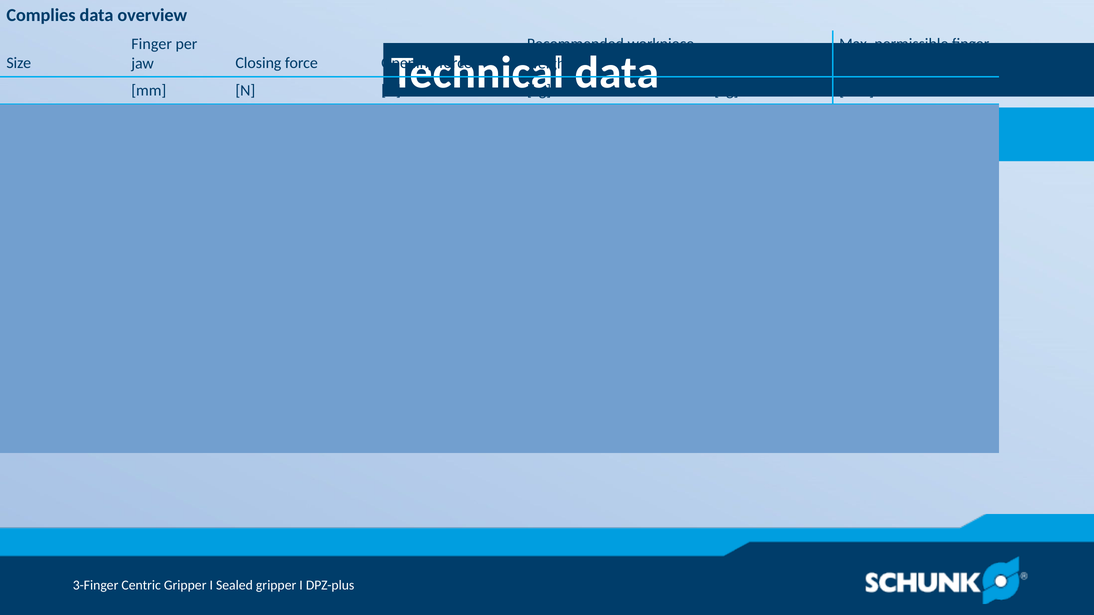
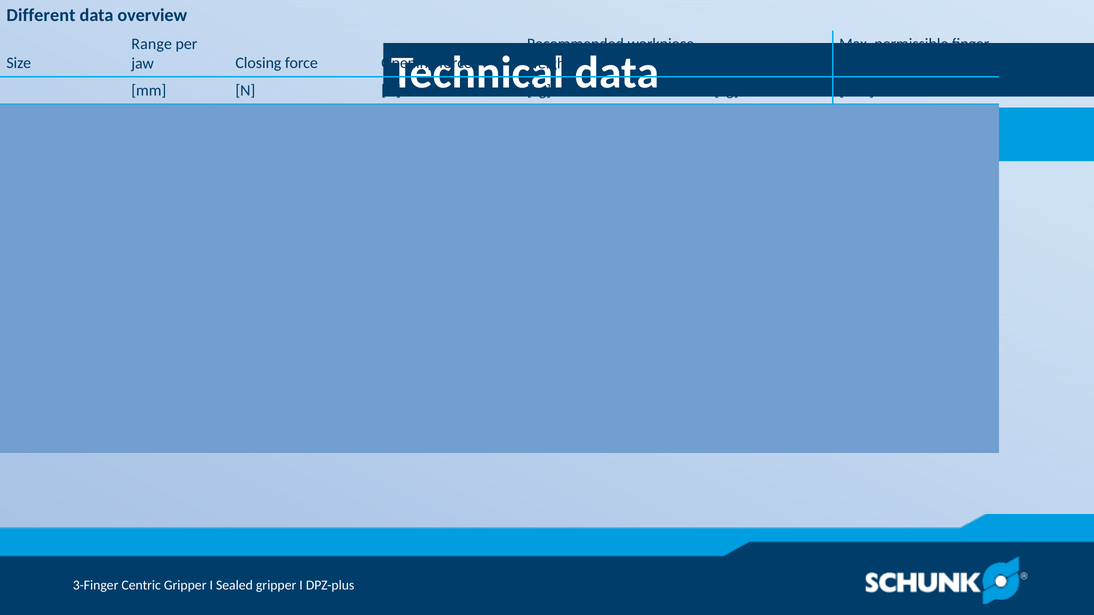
Complies: Complies -> Different (41, 15)
Finger: Finger -> Range (152, 44)
